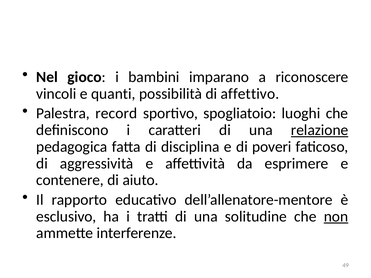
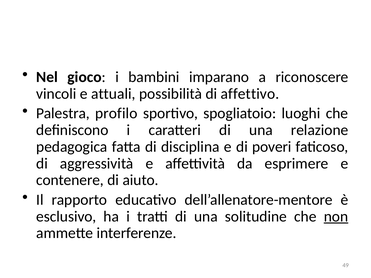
quanti: quanti -> attuali (113, 94)
record: record -> profilo (116, 113)
relazione underline: present -> none (320, 130)
